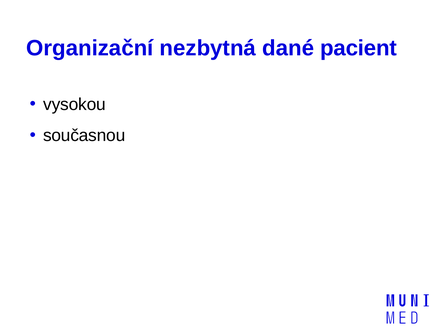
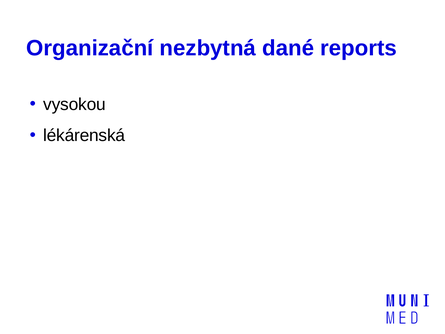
pacient: pacient -> reports (359, 48)
současnou: současnou -> lékárenská (84, 135)
